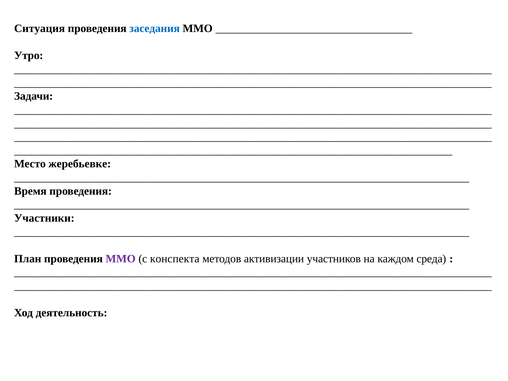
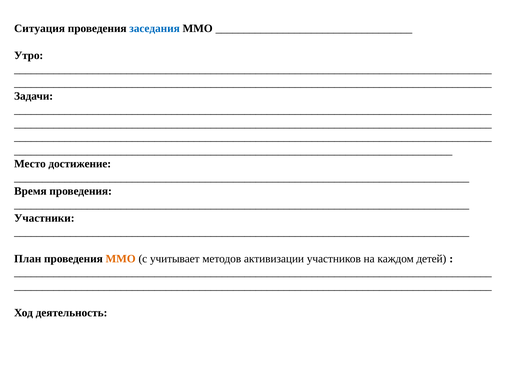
жеребьевке: жеребьевке -> достижение (80, 164)
ММО colour: purple -> orange (121, 259)
конспекта: конспекта -> учитывает (175, 259)
среда: среда -> детей (431, 259)
